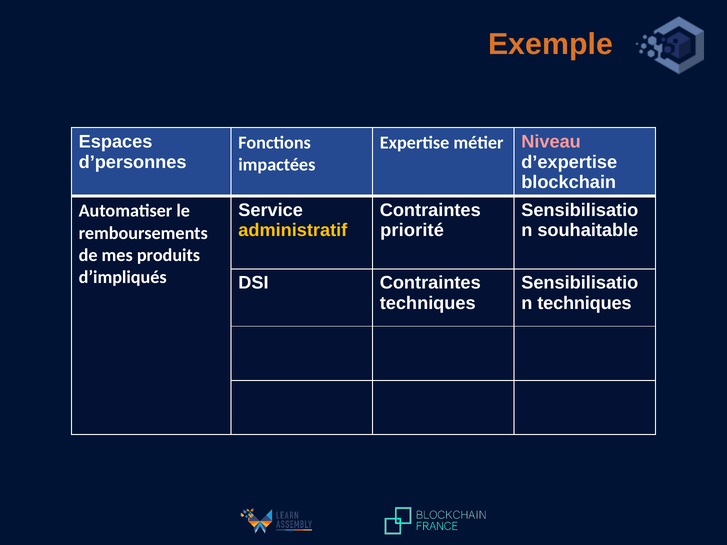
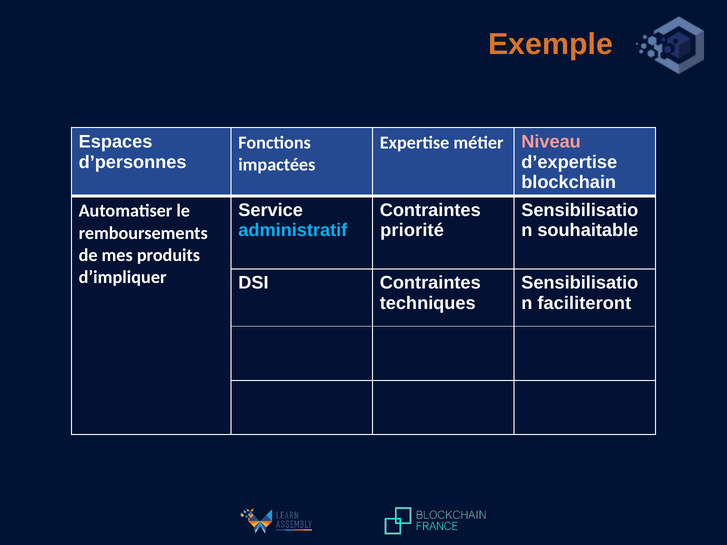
administratif colour: yellow -> light blue (293, 231)
d’impliqués: d’impliqués -> d’impliquer (123, 278)
techniques: techniques -> faciliteront (584, 303)
